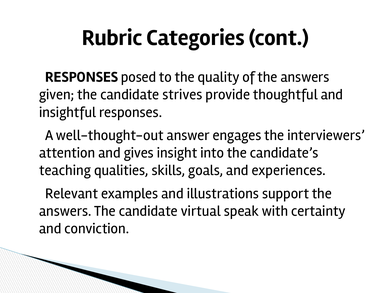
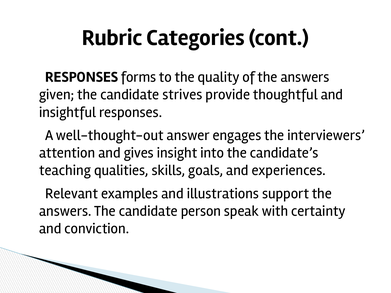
posed: posed -> forms (139, 77)
virtual: virtual -> person (201, 211)
